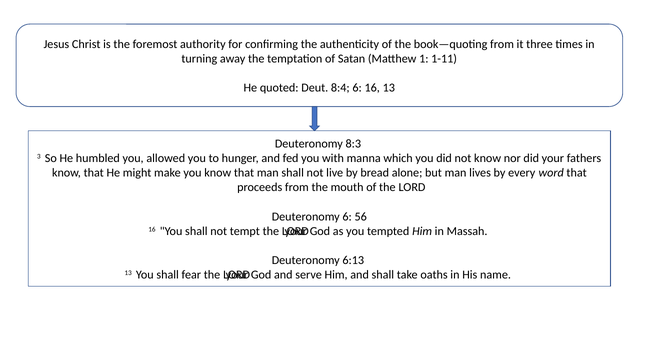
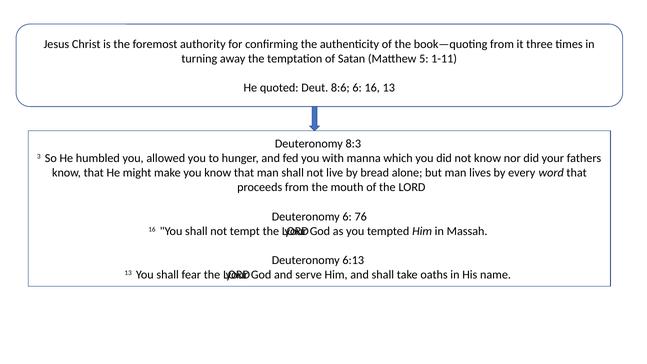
1: 1 -> 5 (424, 59)
8:4: 8:4 -> 8:6 (340, 88)
56: 56 -> 76 (361, 217)
